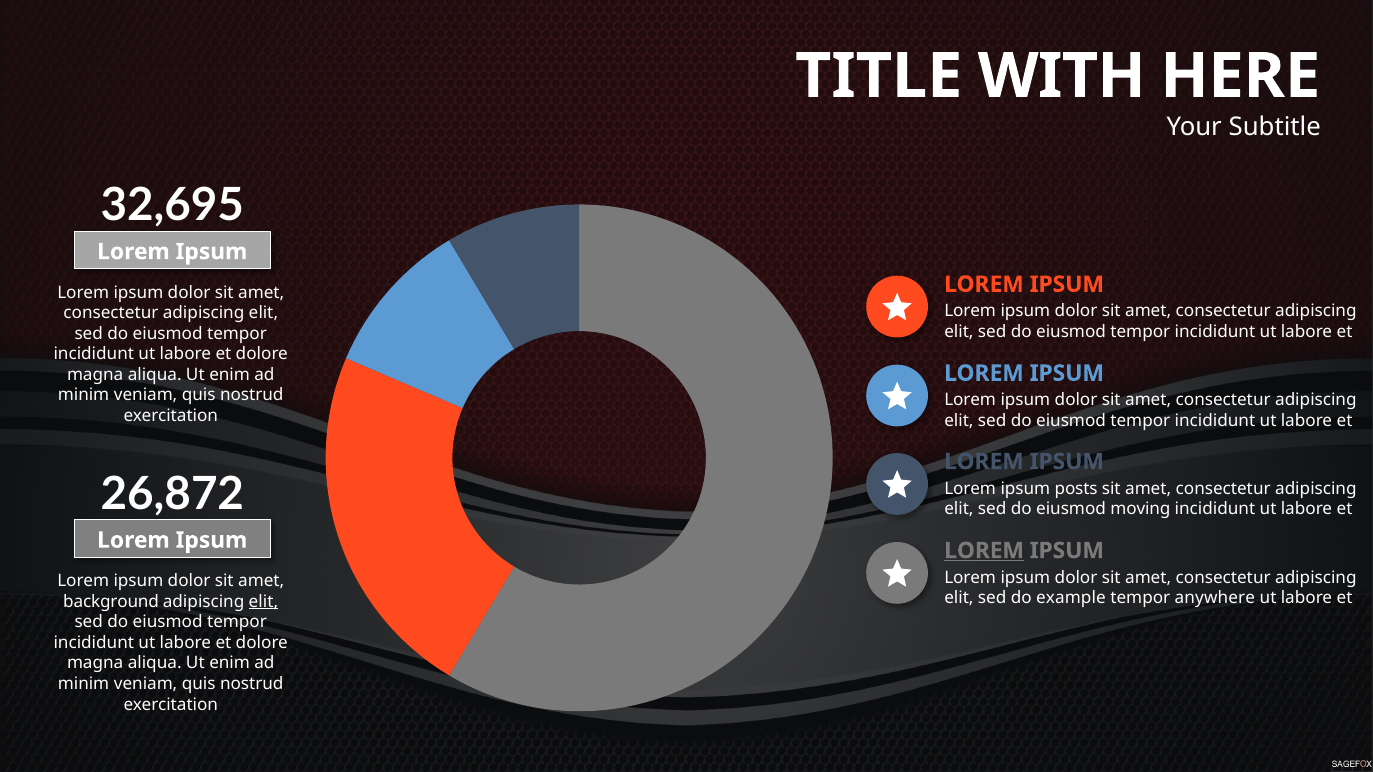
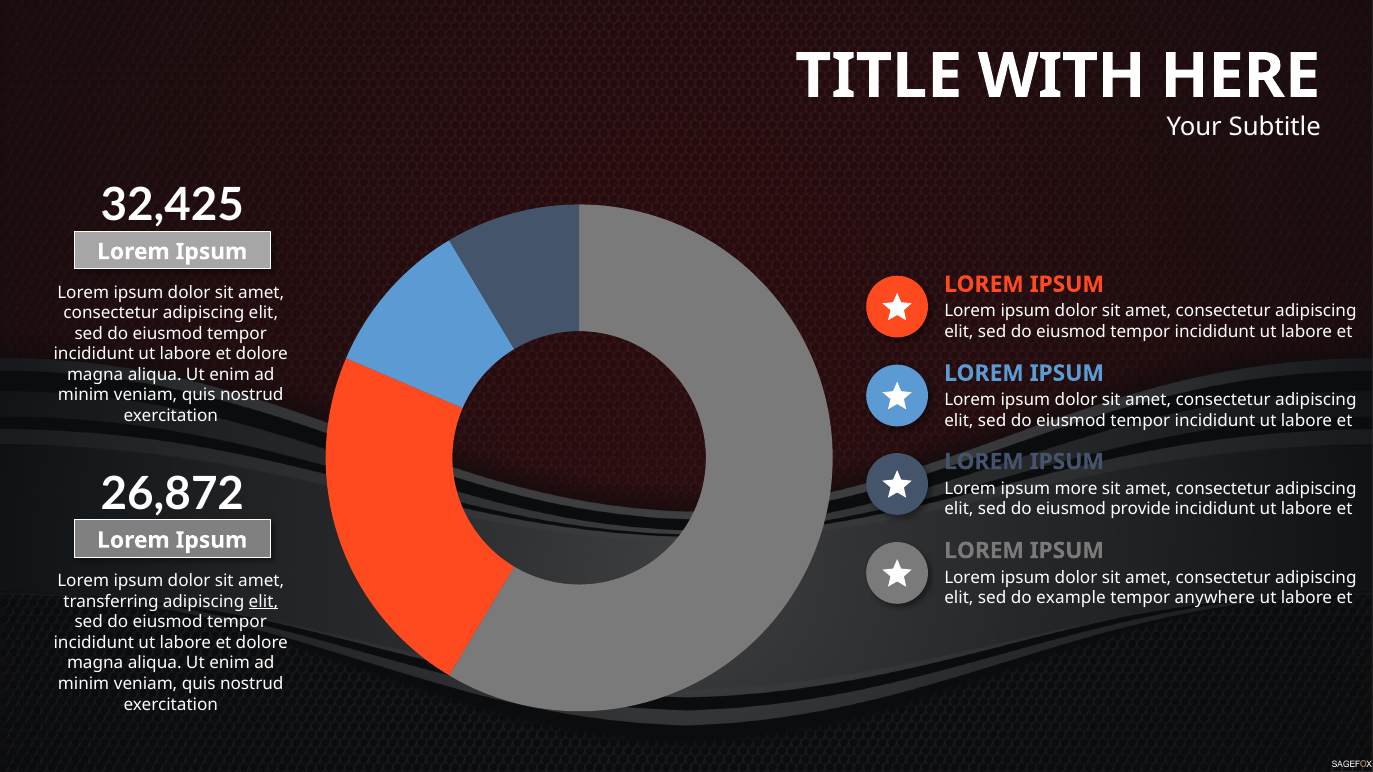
32,695: 32,695 -> 32,425 (172, 206)
posts: posts -> more (1076, 489)
moving: moving -> provide (1140, 509)
LOREM underline: present -> none (984, 551)
background: background -> transferring (111, 602)
